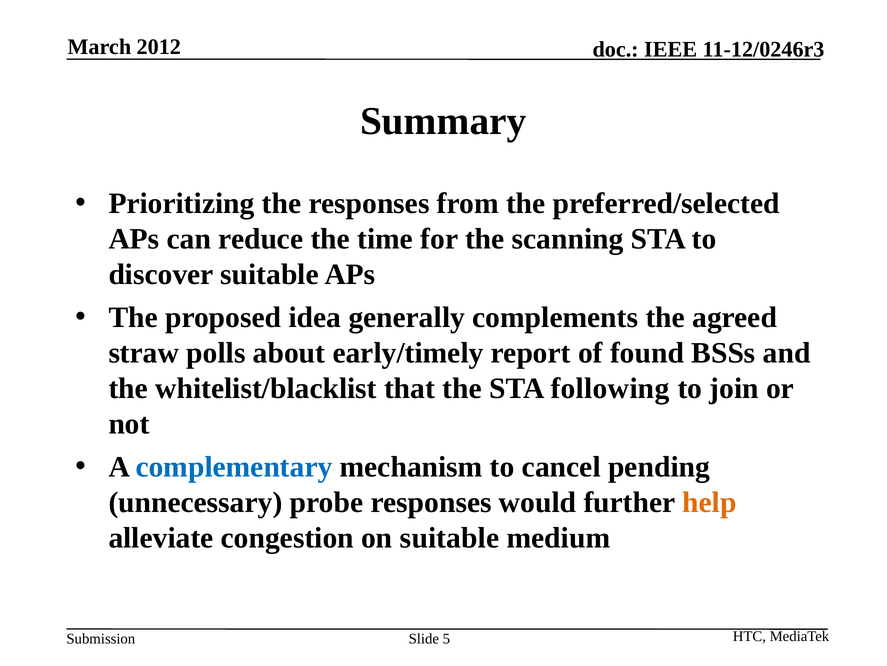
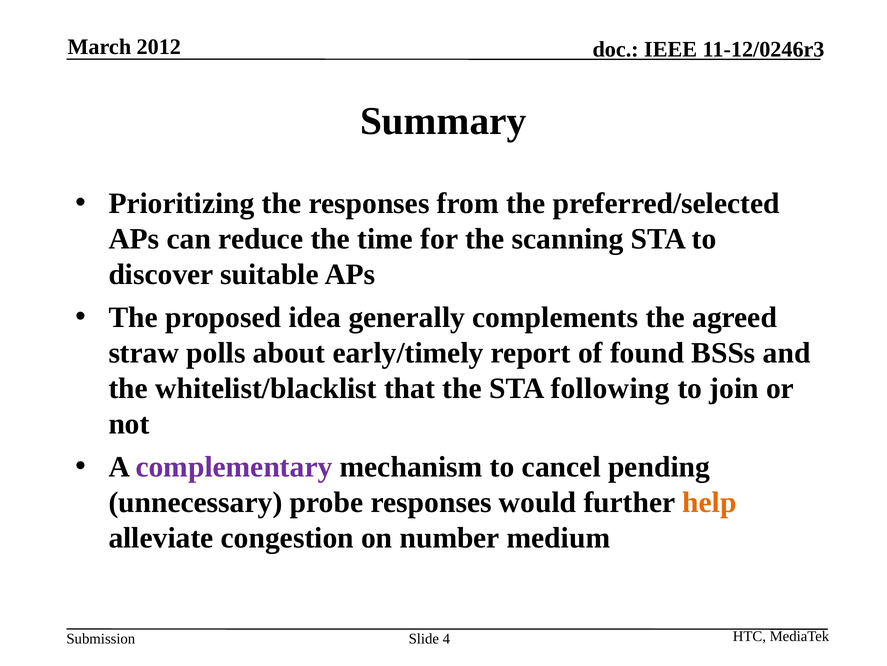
complementary colour: blue -> purple (234, 466)
on suitable: suitable -> number (450, 537)
5: 5 -> 4 (446, 638)
